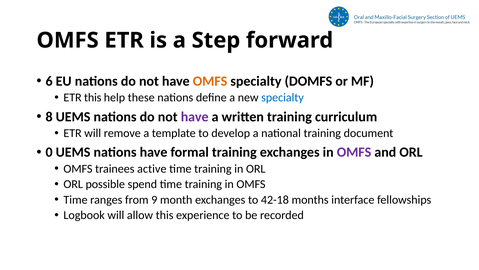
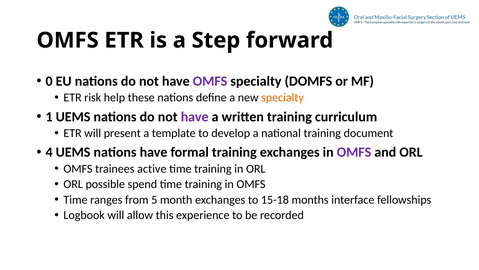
6: 6 -> 0 (49, 81)
OMFS colour: orange -> purple (210, 81)
ETR this: this -> risk (93, 97)
specialty colour: blue -> orange (282, 97)
8: 8 -> 1 (49, 116)
remove: remove -> present (122, 133)
0: 0 -> 4 (49, 152)
9: 9 -> 5 (154, 199)
42-18: 42-18 -> 15-18 (275, 199)
